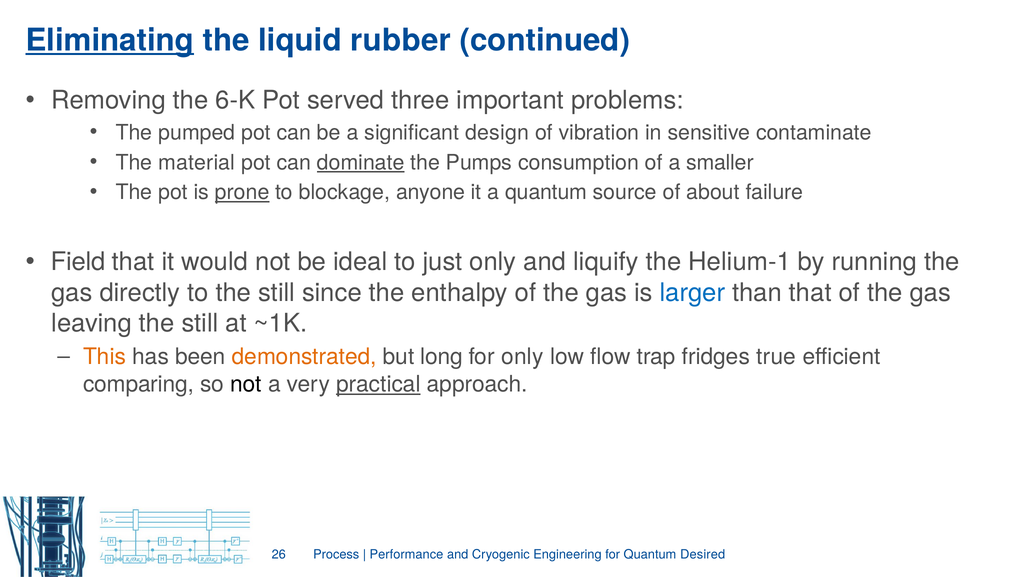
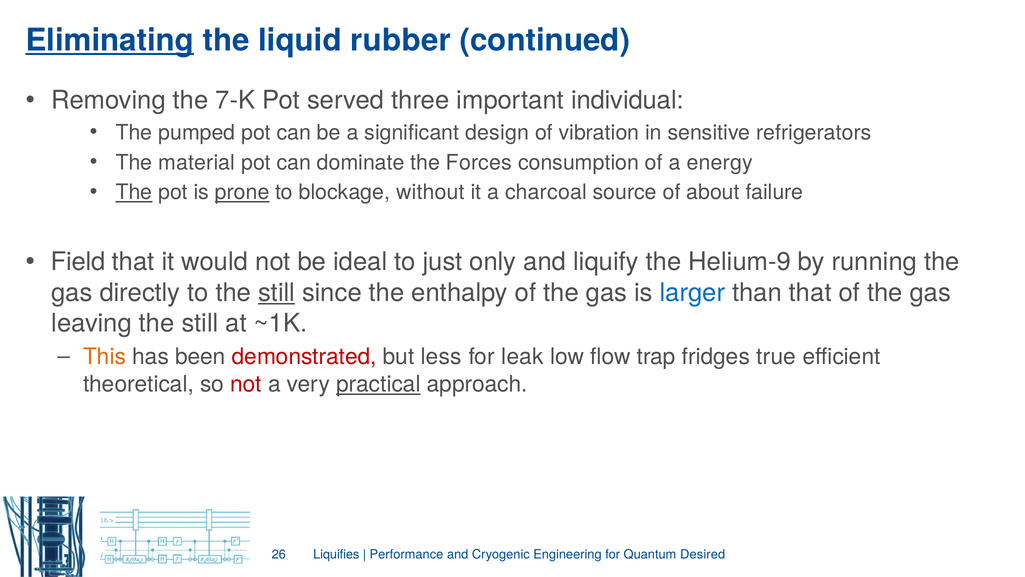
6-K: 6-K -> 7-K (235, 100)
problems: problems -> individual (627, 100)
contaminate: contaminate -> refrigerators (814, 133)
dominate underline: present -> none (361, 162)
Pumps: Pumps -> Forces (479, 162)
smaller: smaller -> energy (720, 162)
The underline: none -> present (134, 192)
anyone: anyone -> without (430, 192)
a quantum: quantum -> charcoal (546, 192)
Helium-1: Helium-1 -> Helium-9 (740, 262)
still underline: none -> present (277, 293)
demonstrated colour: orange -> red (304, 357)
long: long -> less (441, 357)
for only: only -> leak (522, 357)
comparing: comparing -> theoretical (138, 384)
not colour: black -> red (246, 384)
Process: Process -> Liquifies (336, 554)
